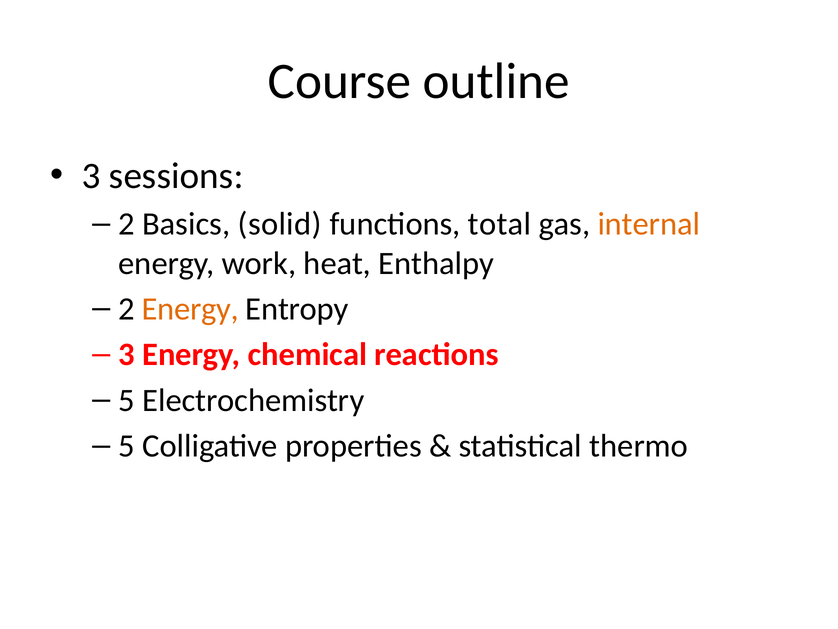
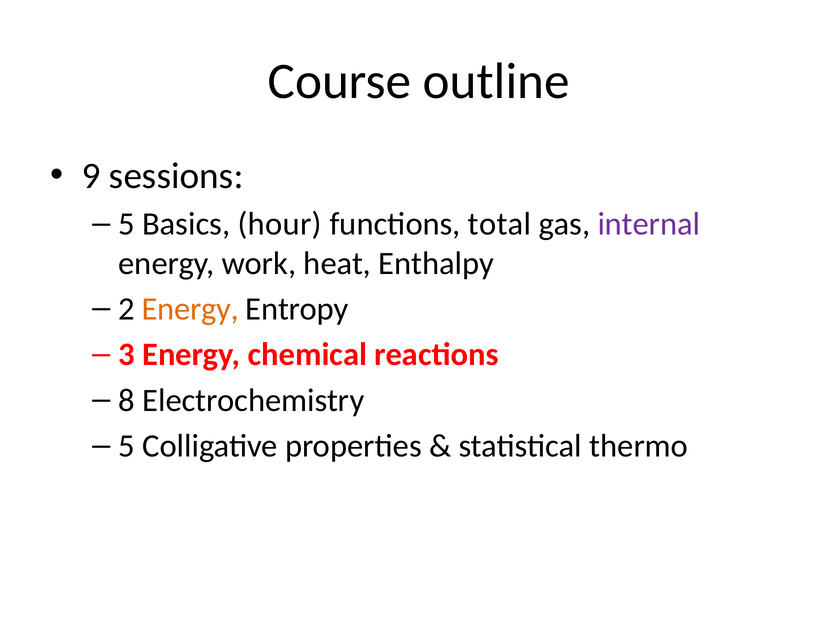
3: 3 -> 9 (91, 176)
2: 2 -> 5 (127, 224)
solid: solid -> hour (280, 224)
internal colour: orange -> purple (649, 224)
5: 5 -> 8 (127, 400)
